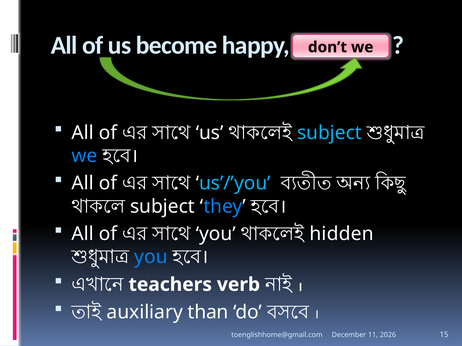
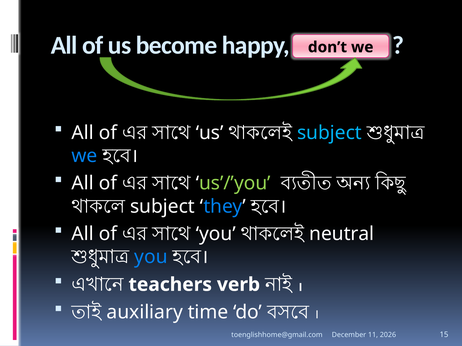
us’/’you colour: light blue -> light green (235, 184)
hidden: hidden -> neutral (342, 234)
than: than -> time (208, 313)
